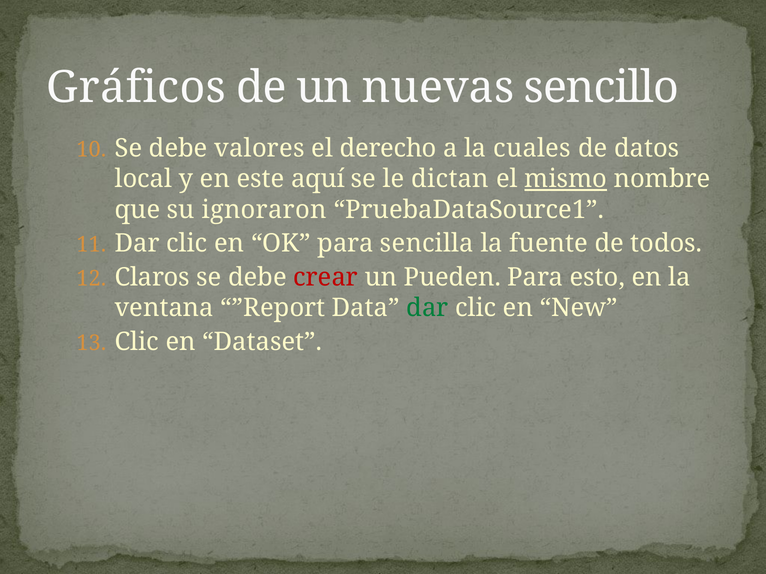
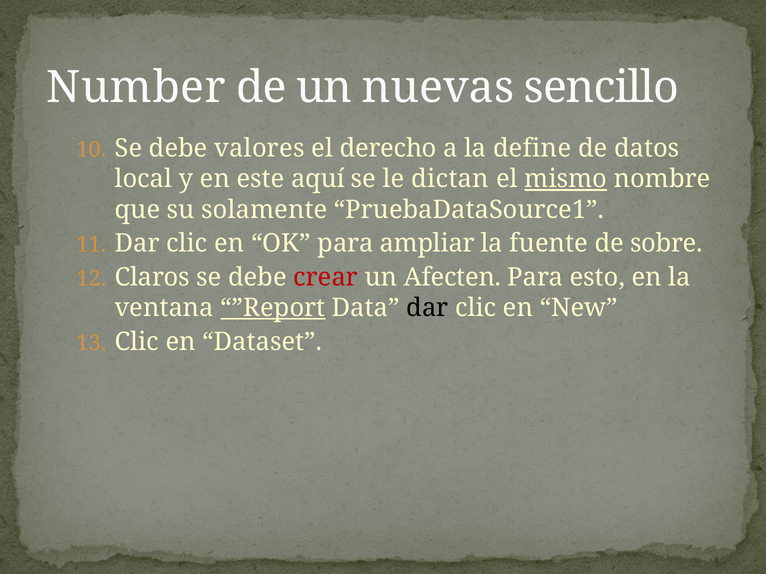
Gráficos: Gráficos -> Number (136, 87)
cuales: cuales -> define (532, 149)
ignoraron: ignoraron -> solamente (264, 210)
sencilla: sencilla -> ampliar (427, 244)
todos: todos -> sobre (666, 244)
Pueden: Pueden -> Afecten (453, 277)
”Report underline: none -> present (273, 308)
dar colour: green -> black (427, 308)
